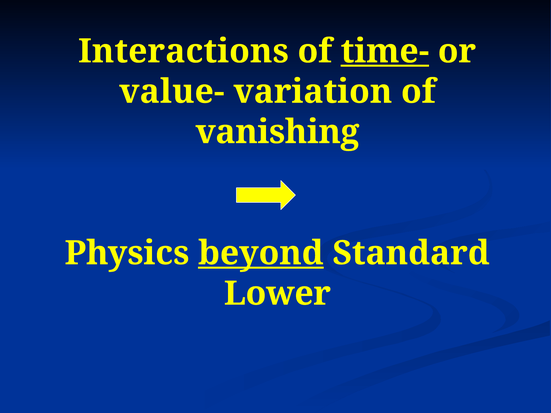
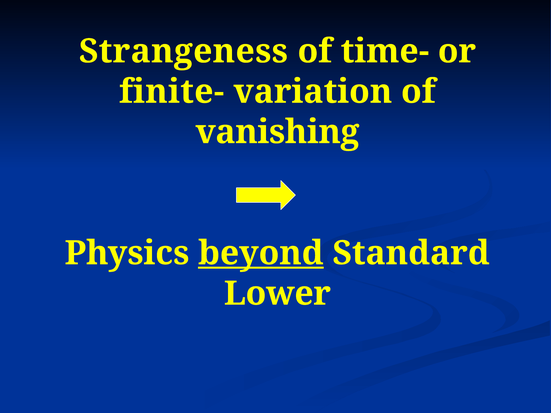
Interactions: Interactions -> Strangeness (183, 51)
time- underline: present -> none (385, 51)
value-: value- -> finite- (172, 92)
